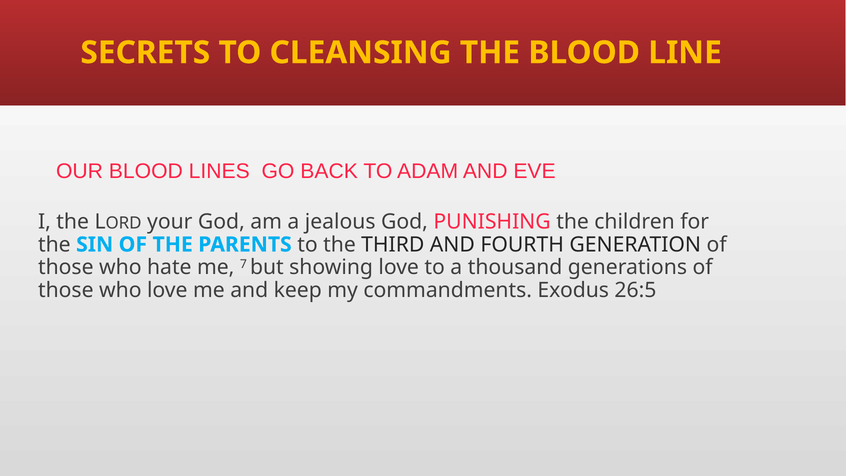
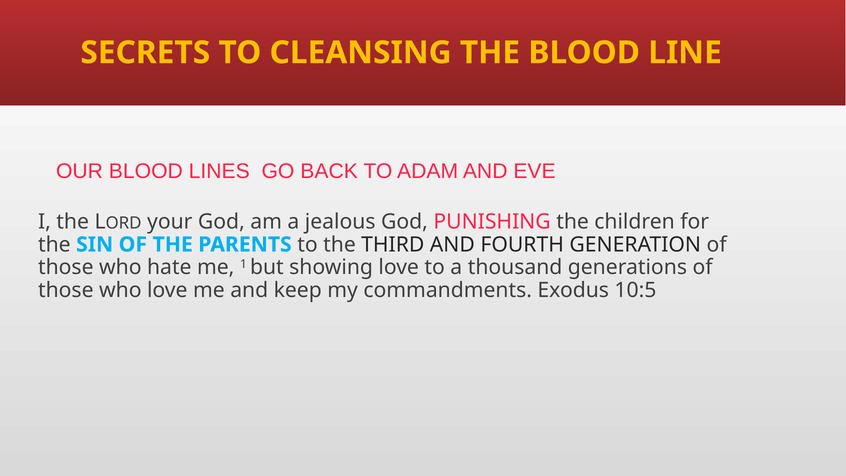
7: 7 -> 1 (243, 264)
26:5: 26:5 -> 10:5 (635, 290)
